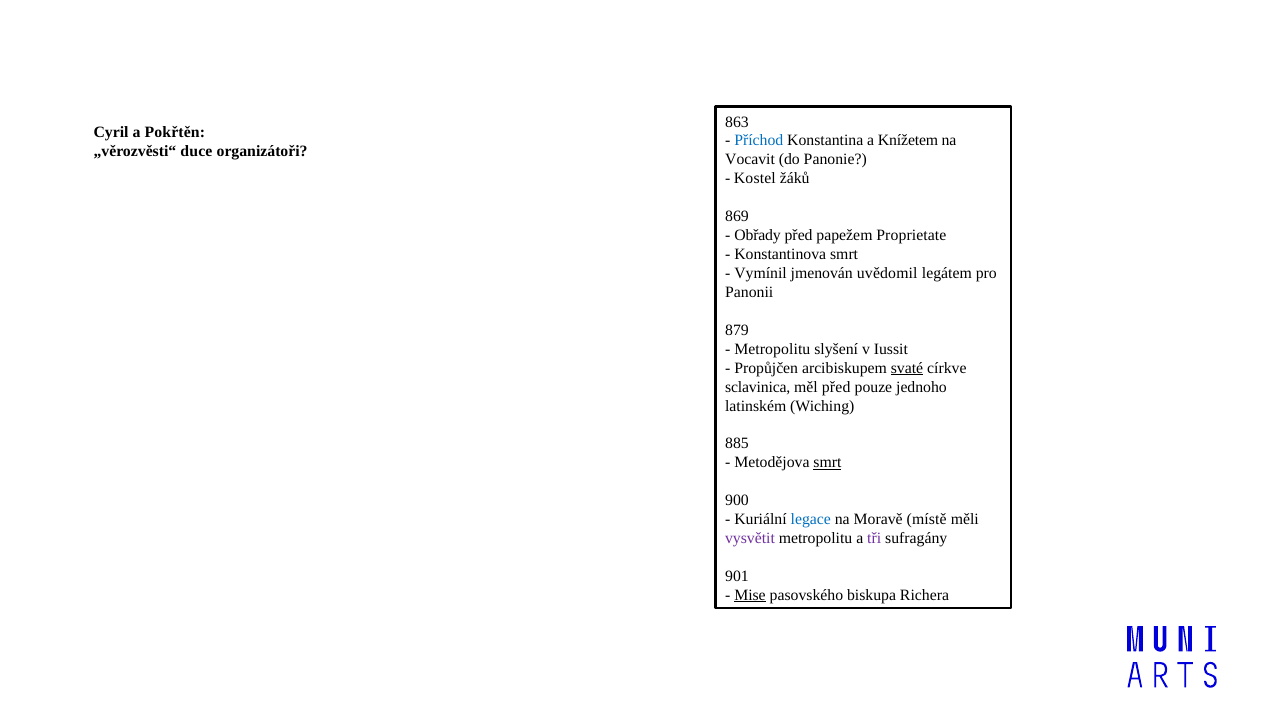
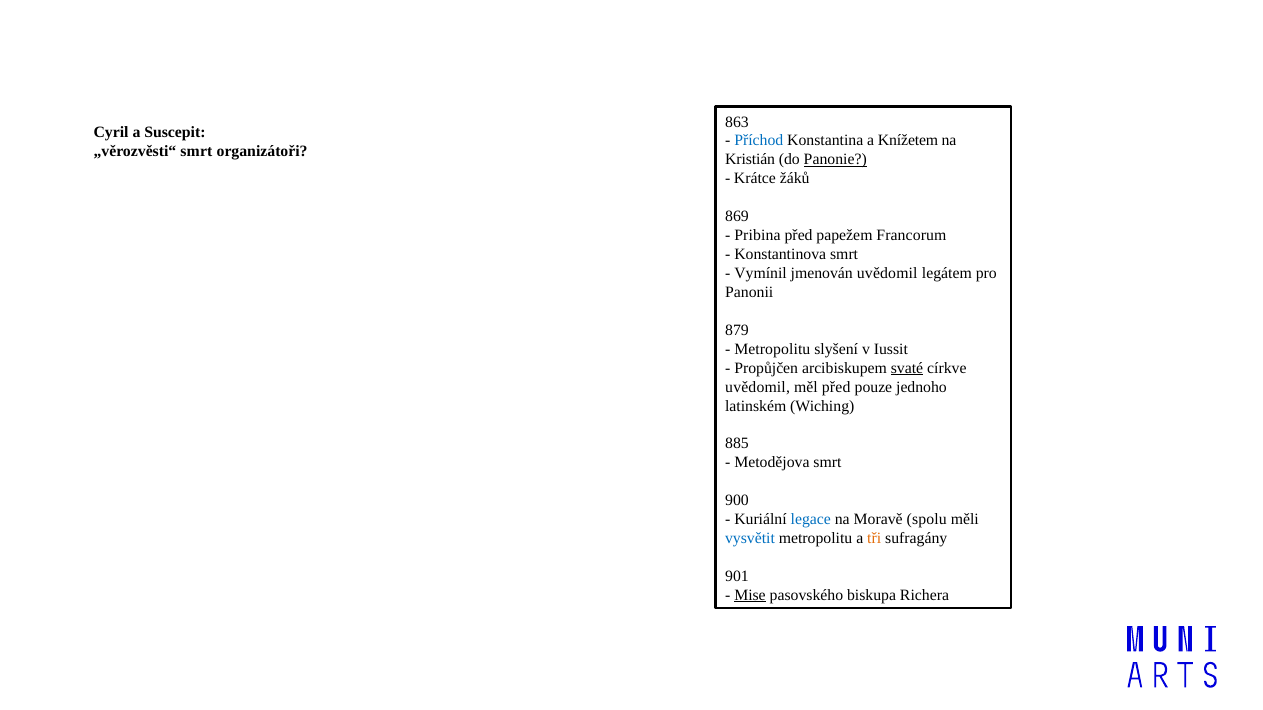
Pokřtěn: Pokřtěn -> Suscepit (175, 132)
„věrozvěsti“ duce: duce -> smrt (196, 151)
Vocavit: Vocavit -> Kristián (750, 160)
Panonie underline: none -> present (835, 160)
Kostel: Kostel -> Krátce (755, 179)
Obřady: Obřady -> Pribina (757, 236)
Proprietate: Proprietate -> Francorum (911, 236)
sclavinica: sclavinica -> uvědomil (758, 387)
smrt underline: present -> none (827, 463)
místě: místě -> spolu (927, 520)
vysvětit colour: purple -> blue (750, 539)
tři colour: purple -> orange (874, 539)
